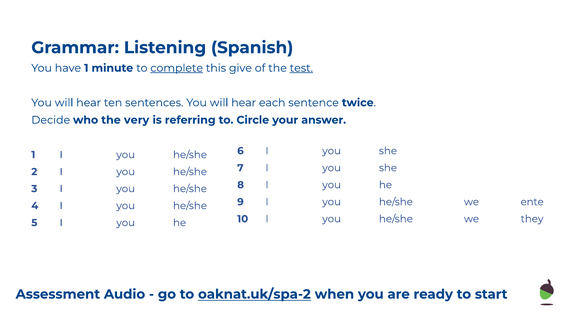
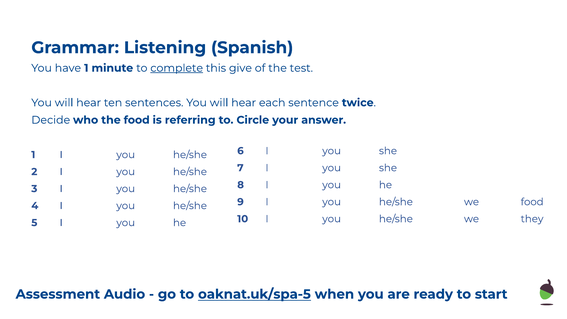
test underline: present -> none (301, 68)
the very: very -> food (137, 120)
we ente: ente -> food (532, 202)
oaknat.uk/spa-2: oaknat.uk/spa-2 -> oaknat.uk/spa-5 (254, 294)
